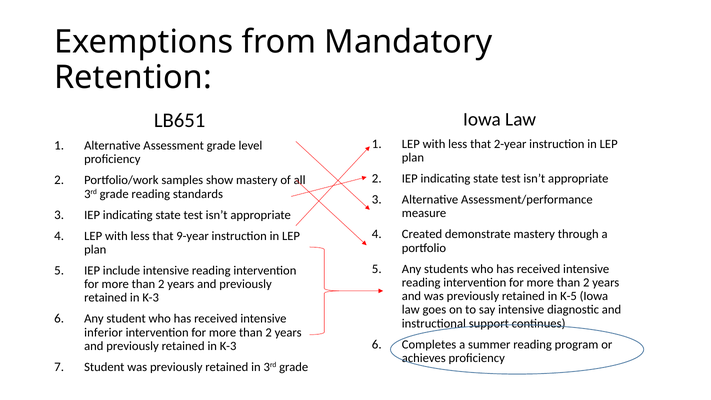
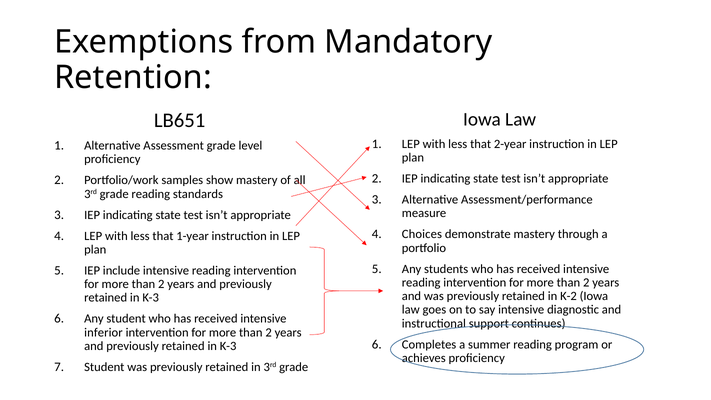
Created: Created -> Choices (422, 234)
9-year: 9-year -> 1-year (193, 236)
K-5: K-5 -> K-2 (569, 296)
